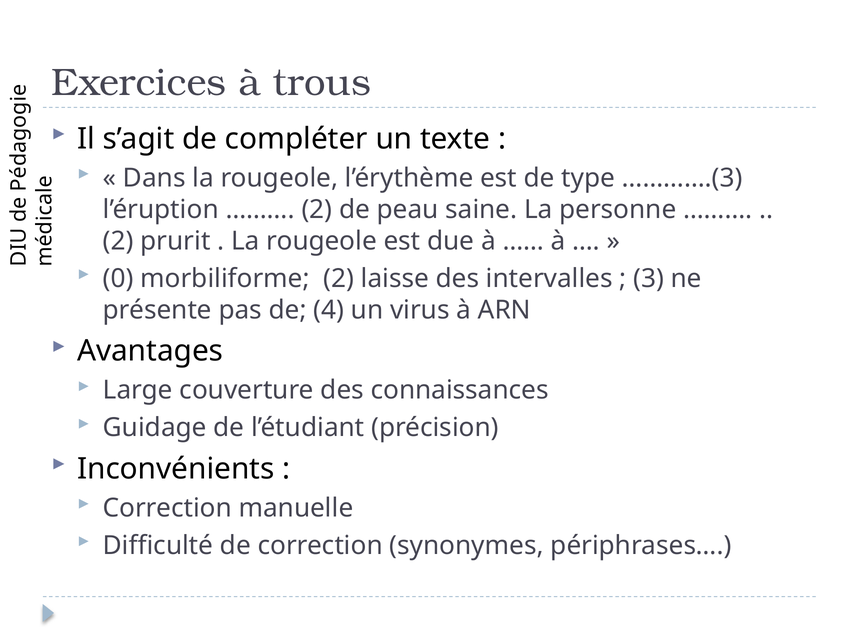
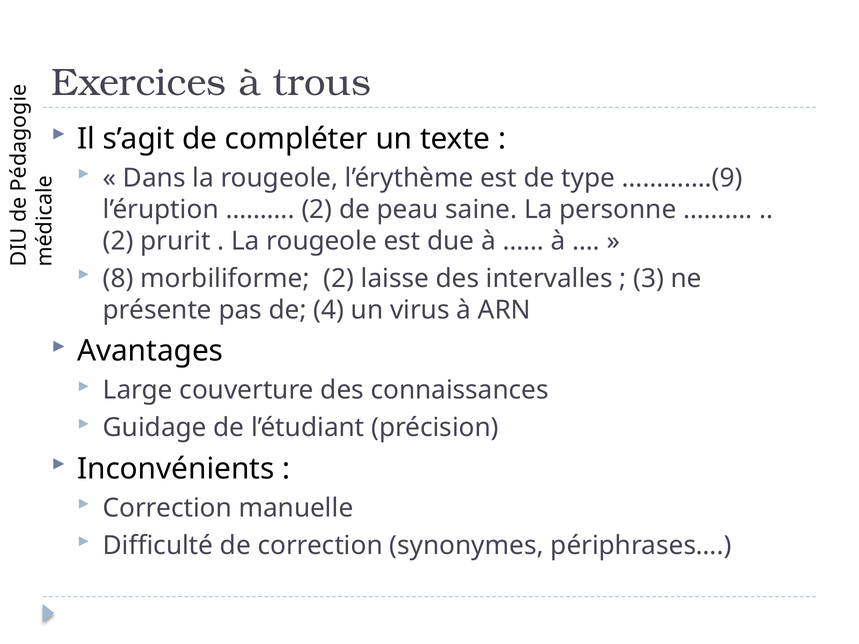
………….(3: ………….(3 -> ………….(9 (682, 178)
0: 0 -> 8 (118, 278)
